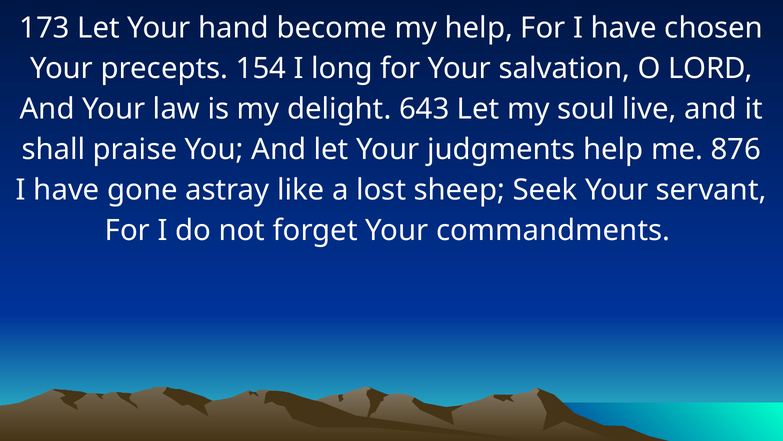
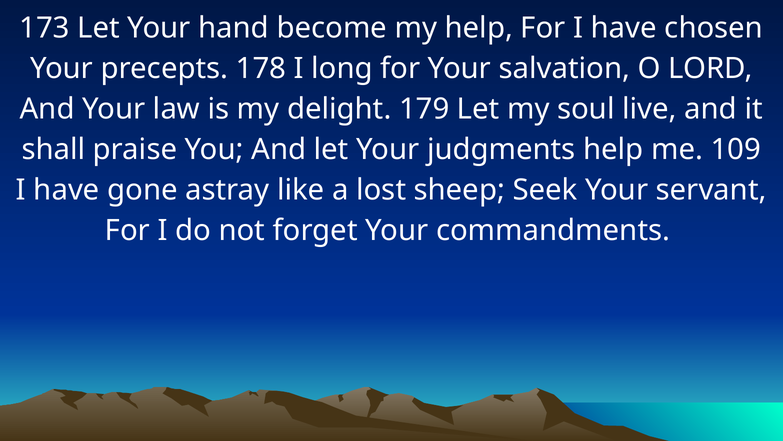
154: 154 -> 178 (261, 68)
643: 643 -> 179 (424, 109)
876: 876 -> 109 (736, 149)
